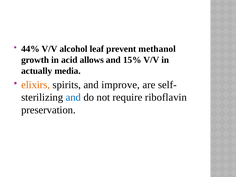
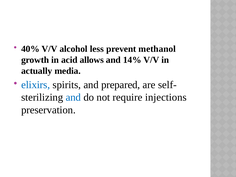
44%: 44% -> 40% (30, 49)
leaf: leaf -> less (97, 49)
15%: 15% -> 14% (132, 60)
elixirs colour: orange -> blue (36, 85)
improve: improve -> prepared (121, 85)
riboflavin: riboflavin -> injections (166, 97)
